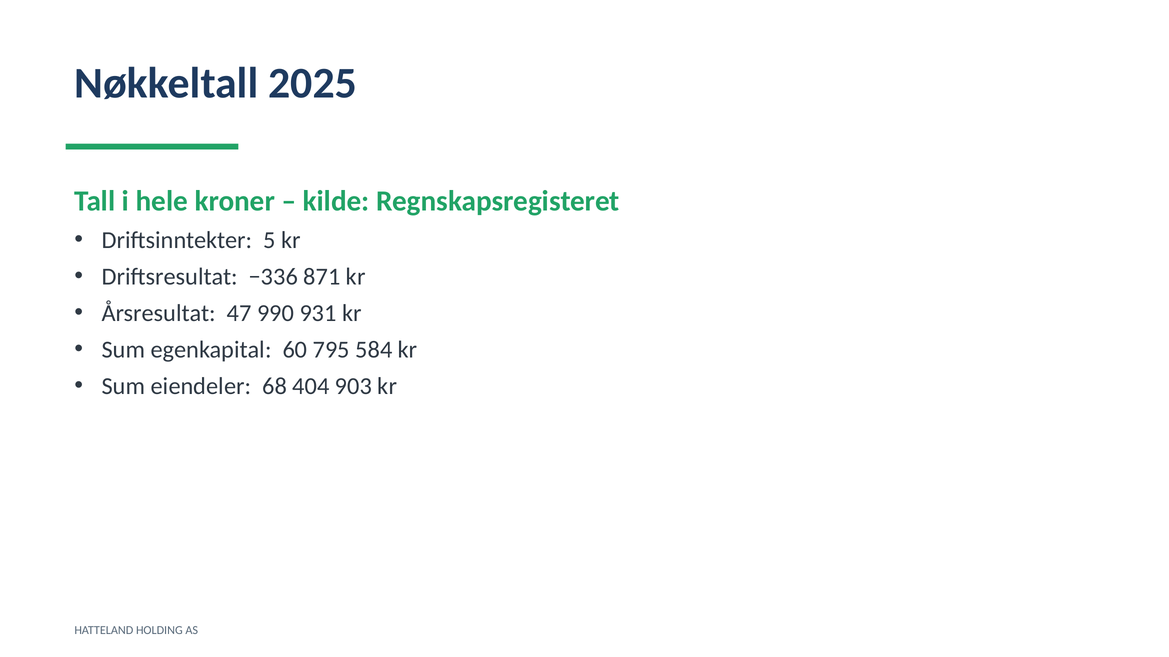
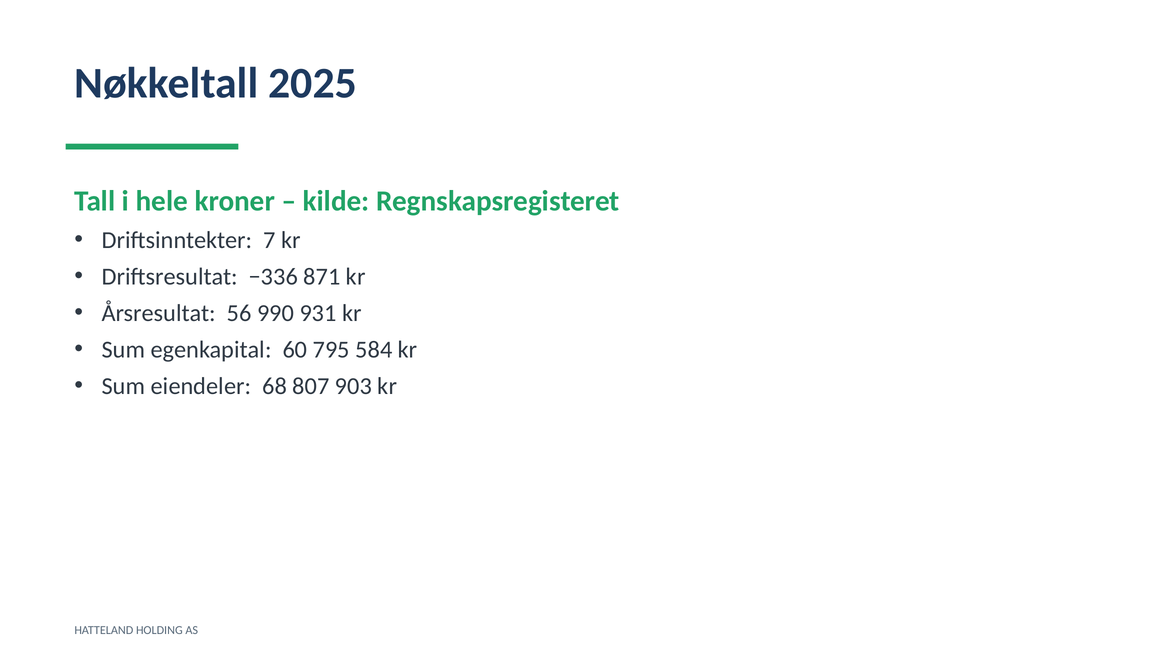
5: 5 -> 7 (270, 240)
47: 47 -> 56 (239, 313)
404: 404 -> 807 (311, 387)
